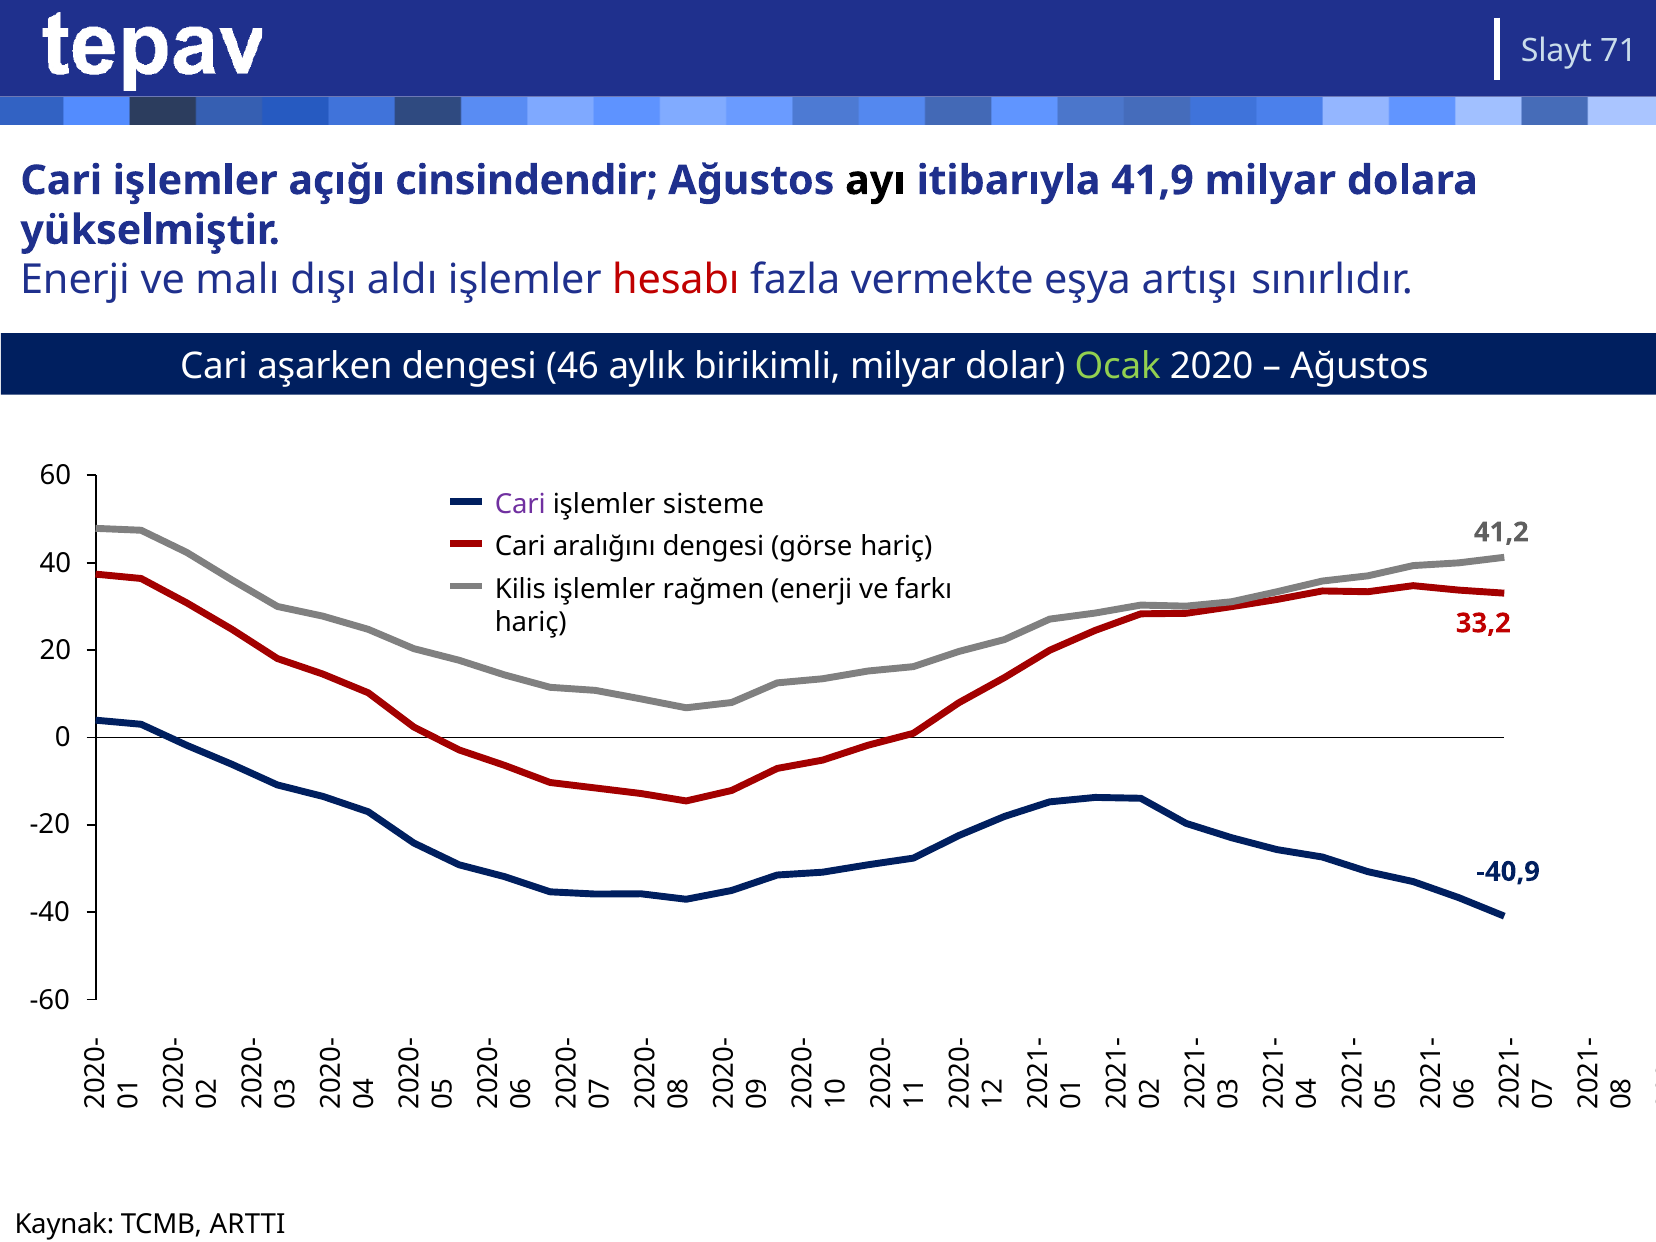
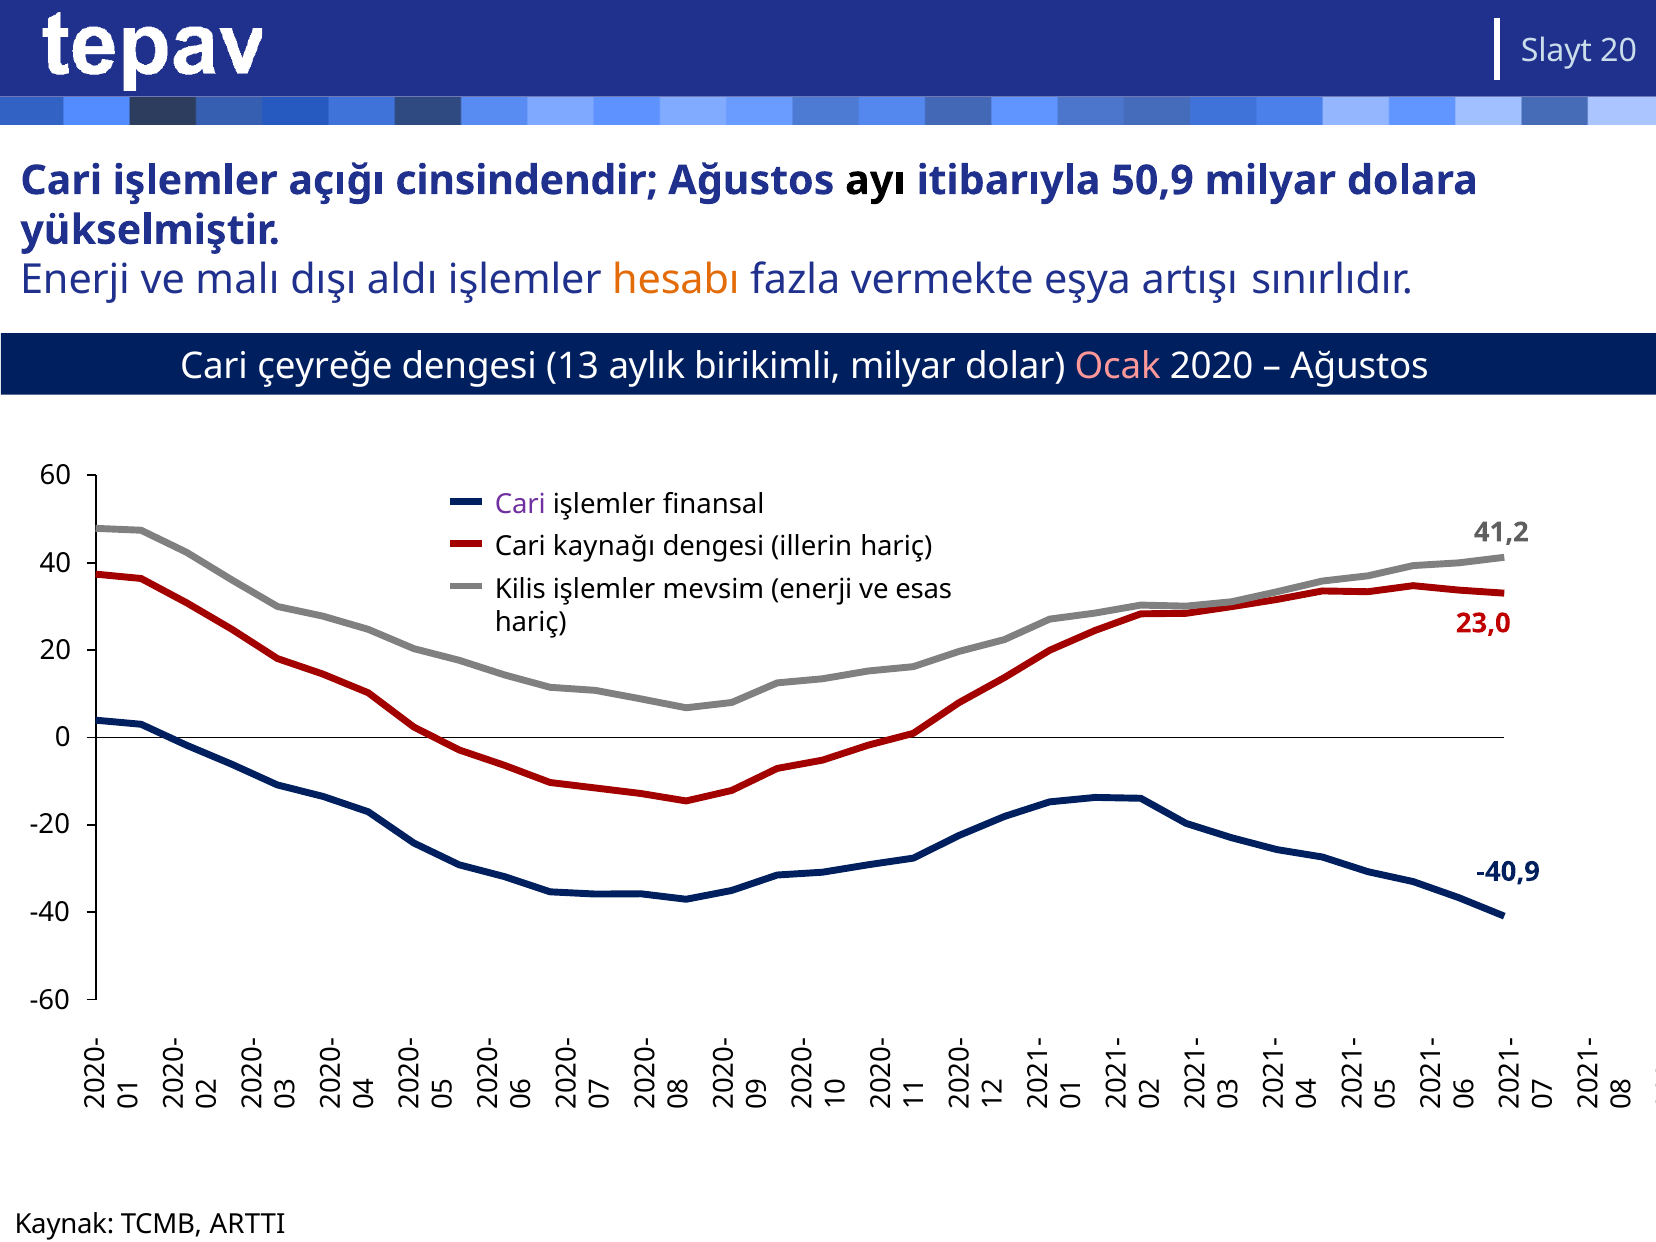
Slayt 71: 71 -> 20 (1619, 51)
41,9: 41,9 -> 50,9 (1153, 181)
hesabı colour: red -> orange (676, 280)
aşarken: aşarken -> çeyreğe (325, 366)
46: 46 -> 13 (573, 366)
Ocak colour: light green -> pink (1118, 366)
sisteme: sisteme -> finansal (714, 504)
aralığını: aralığını -> kaynağı (604, 547)
görse: görse -> illerin (812, 547)
rağmen: rağmen -> mevsim (713, 589)
farkı: farkı -> esas (924, 589)
33,2: 33,2 -> 23,0 (1483, 623)
